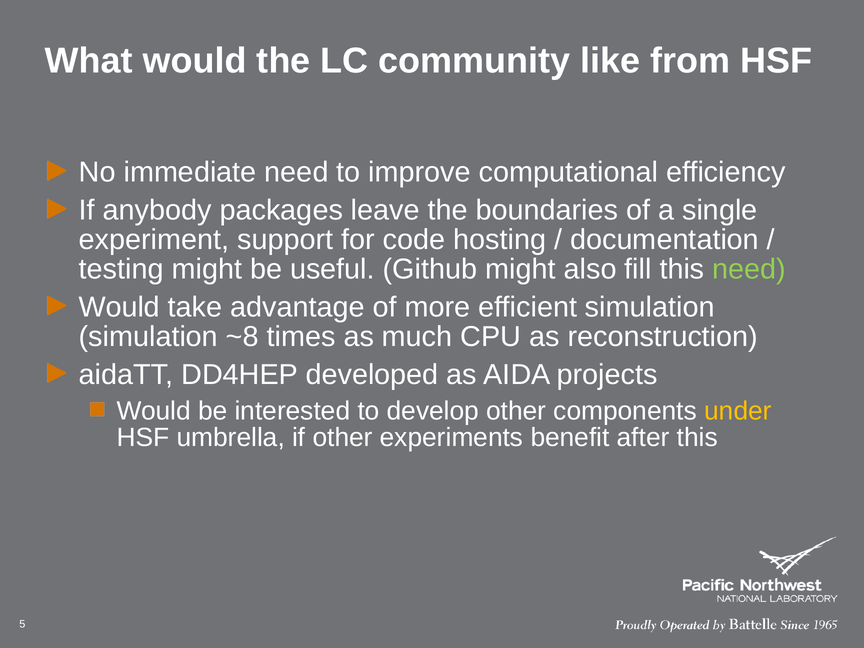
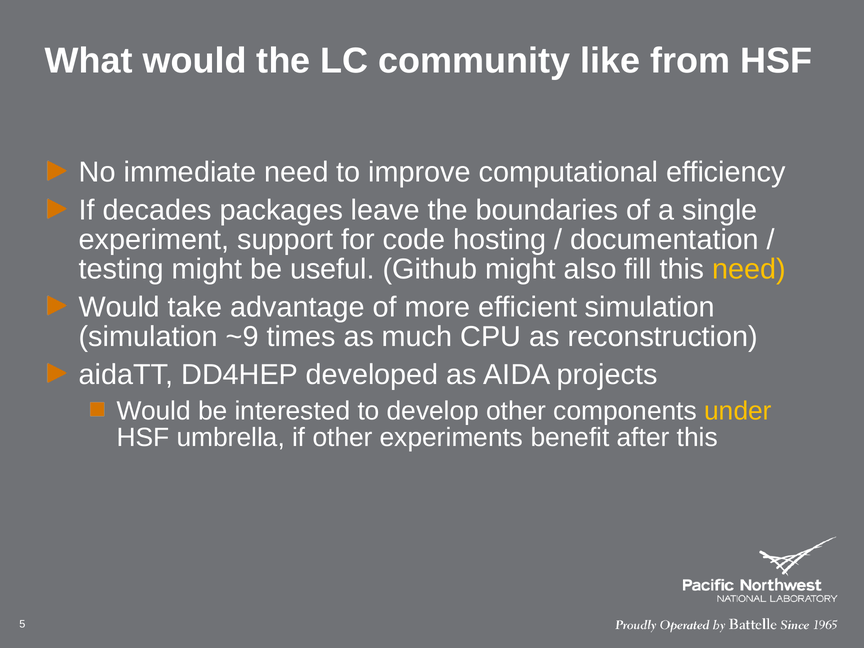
anybody: anybody -> decades (157, 210)
need colour: light green -> yellow (749, 269)
~8: ~8 -> ~9 (242, 337)
